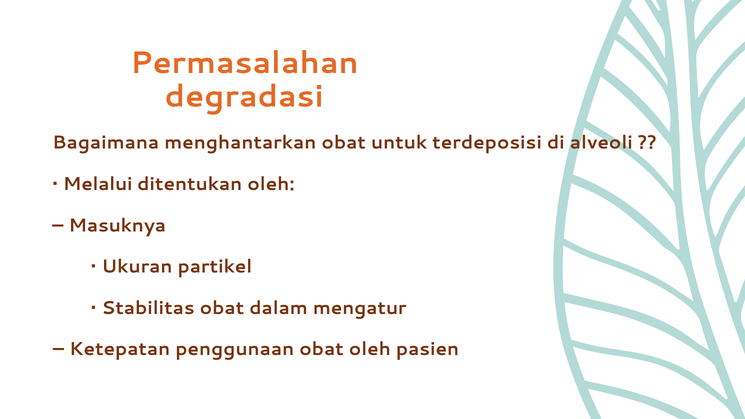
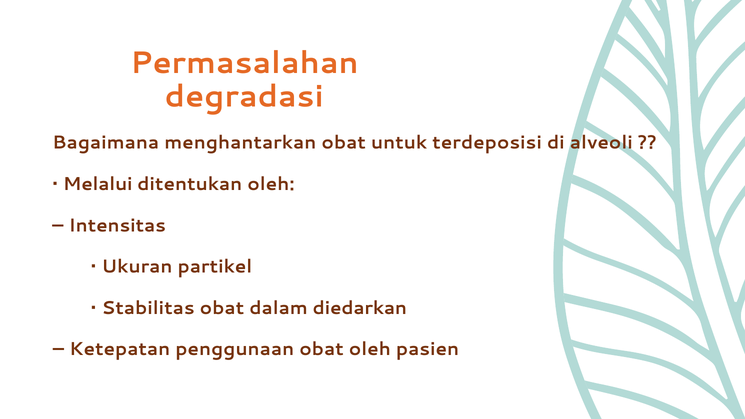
Masuknya: Masuknya -> Intensitas (117, 225)
mengatur: mengatur -> diedarkan (360, 308)
